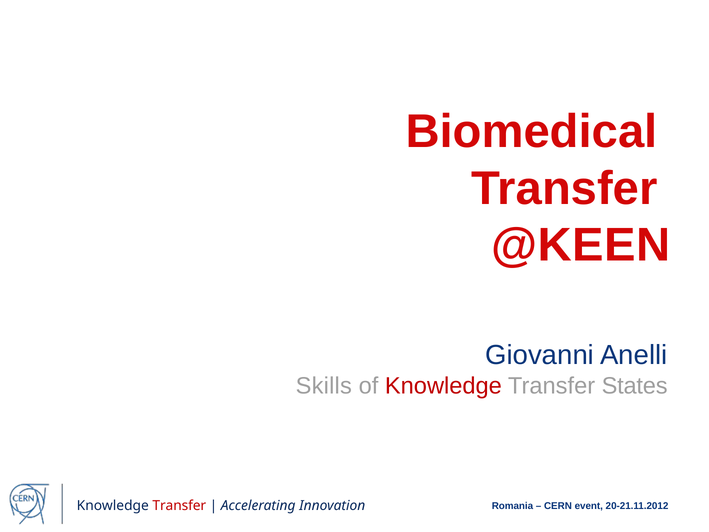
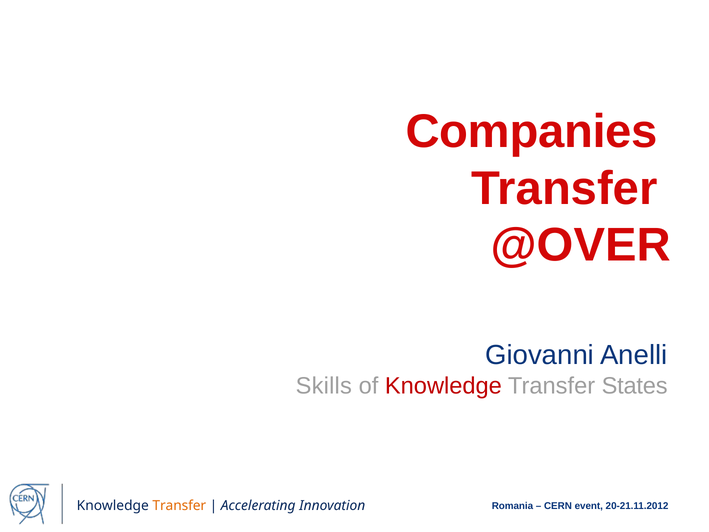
Biomedical: Biomedical -> Companies (532, 132)
@KEEN: @KEEN -> @OVER (581, 245)
Transfer colour: red -> orange (179, 505)
